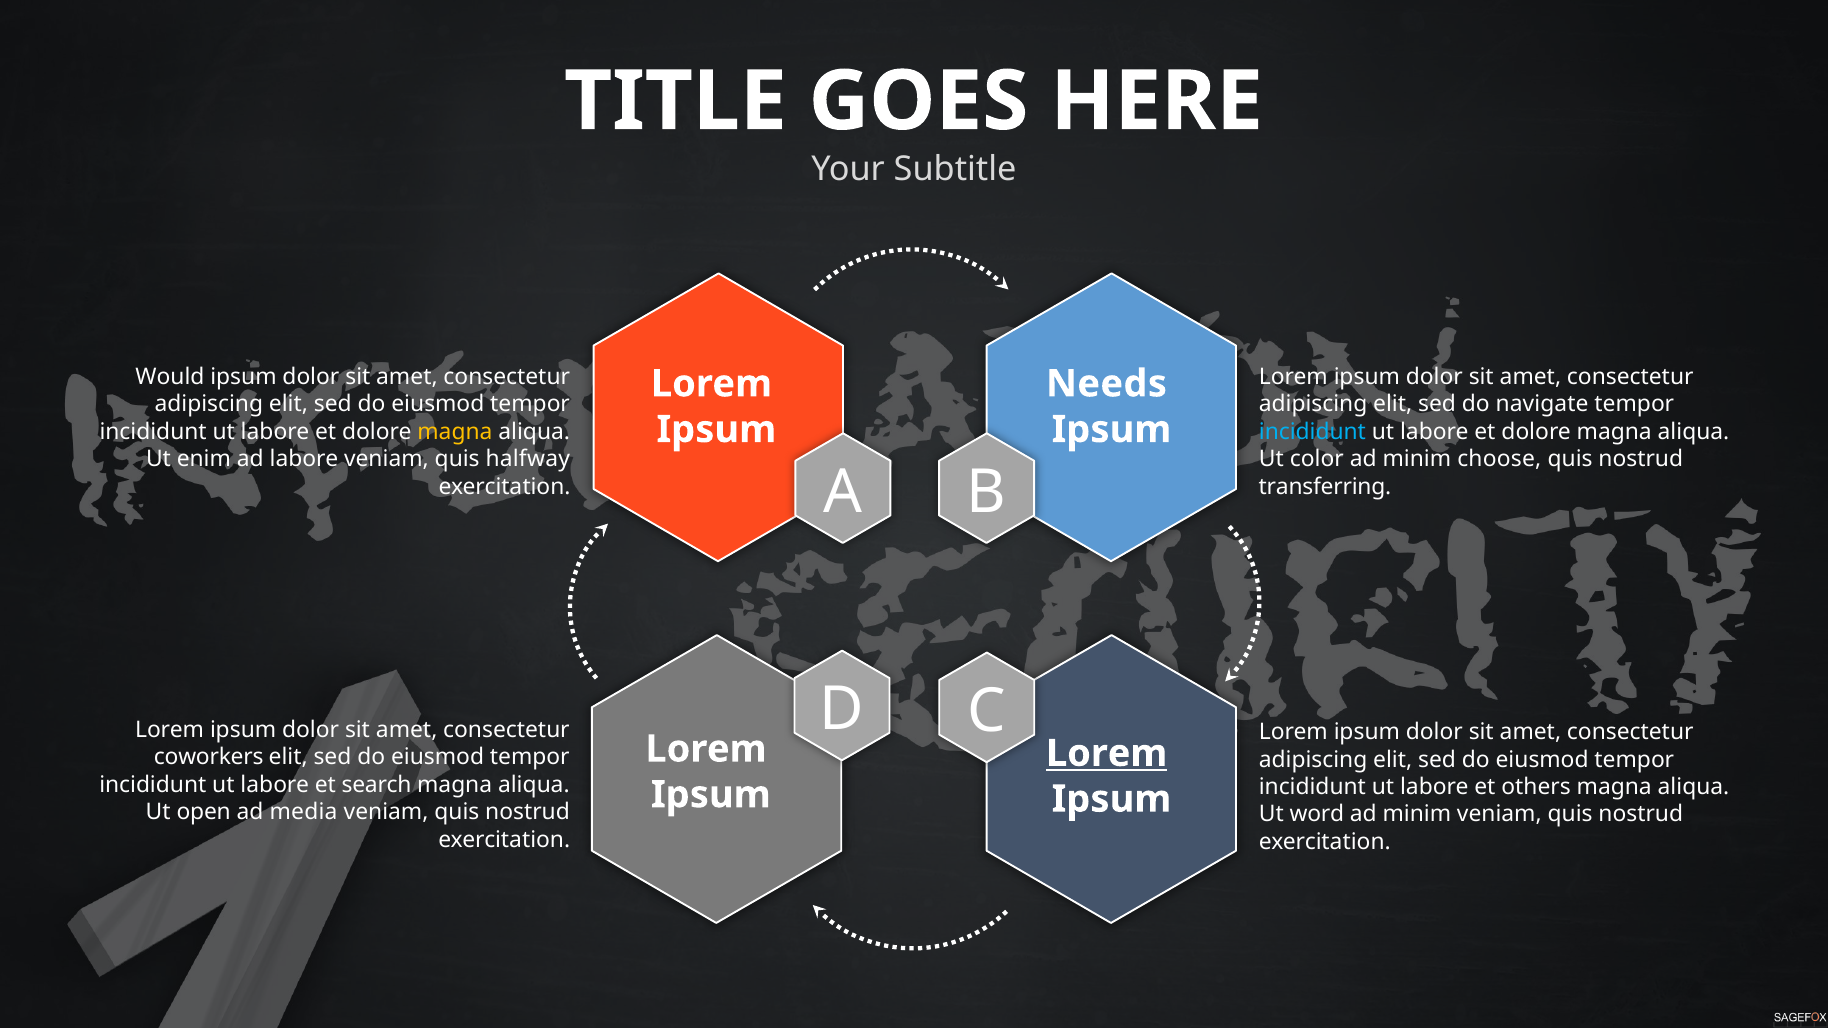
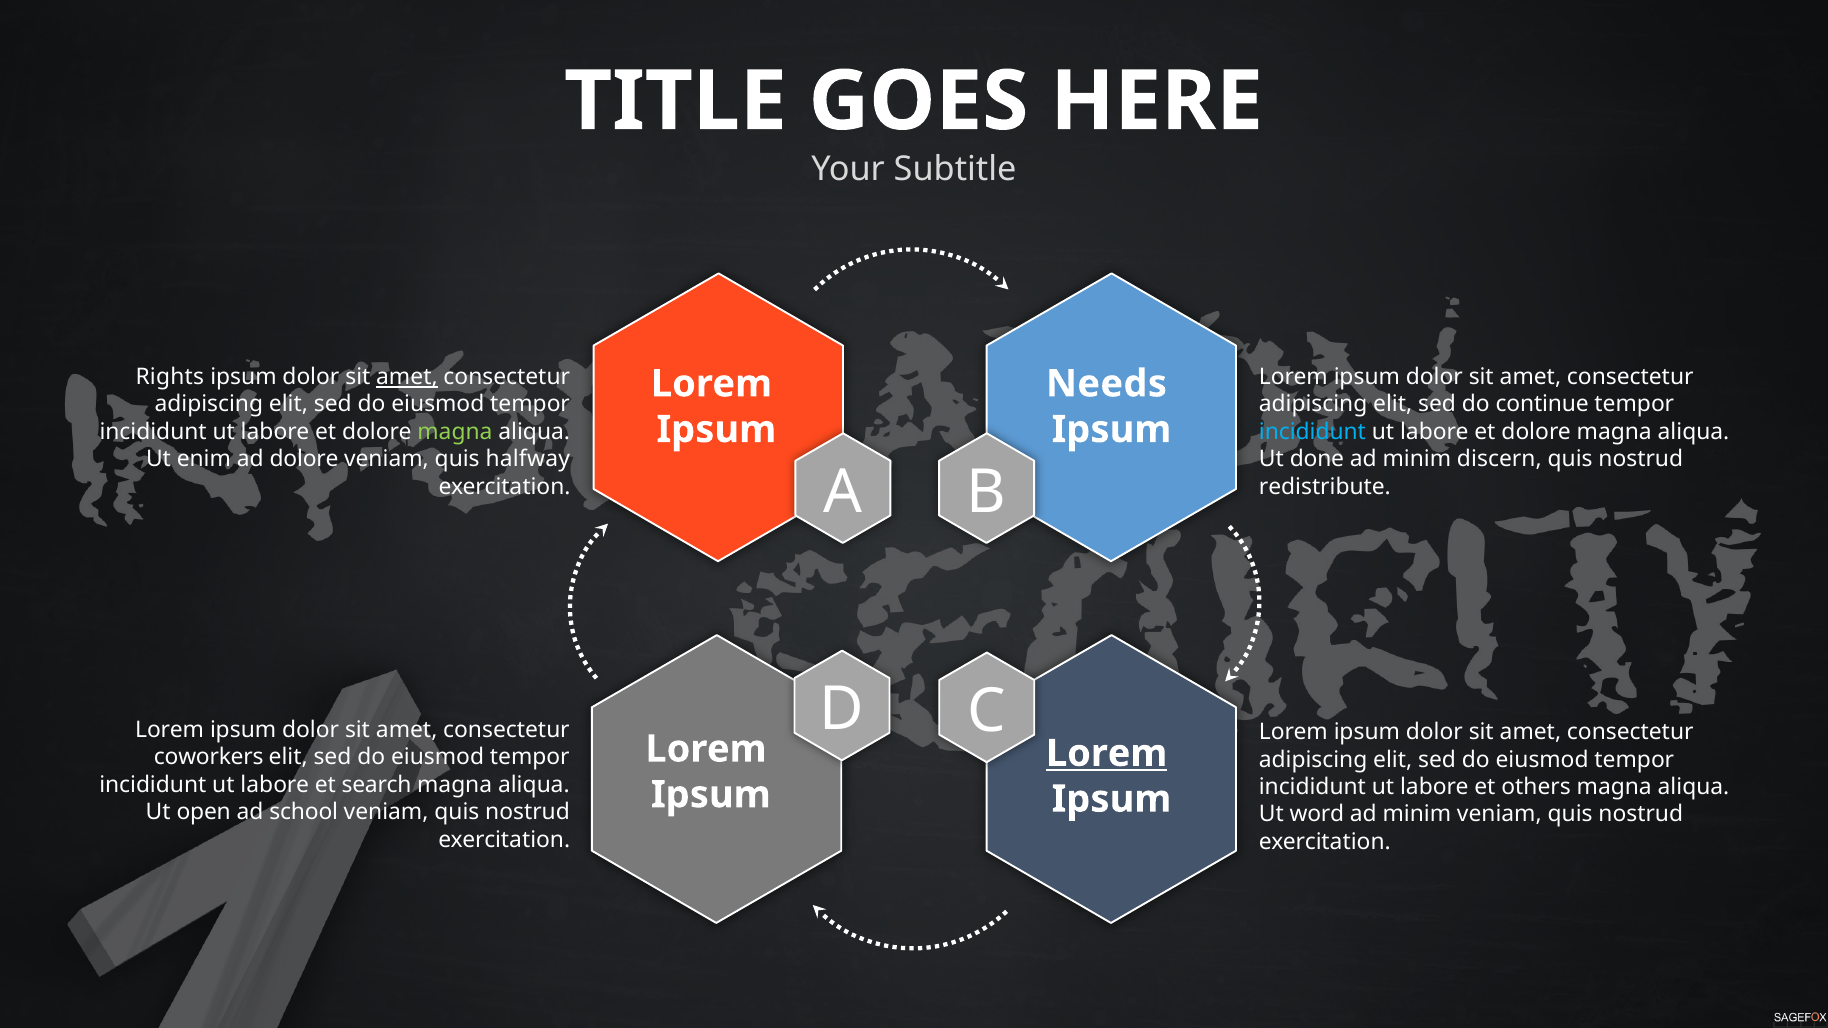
Would: Would -> Rights (170, 377)
amet underline: none -> present (407, 377)
navigate: navigate -> continue (1542, 405)
magna colour: yellow -> light green (455, 432)
ad labore: labore -> dolore (304, 459)
color: color -> done (1317, 459)
choose: choose -> discern (1499, 459)
transferring: transferring -> redistribute (1325, 487)
media: media -> school (304, 812)
